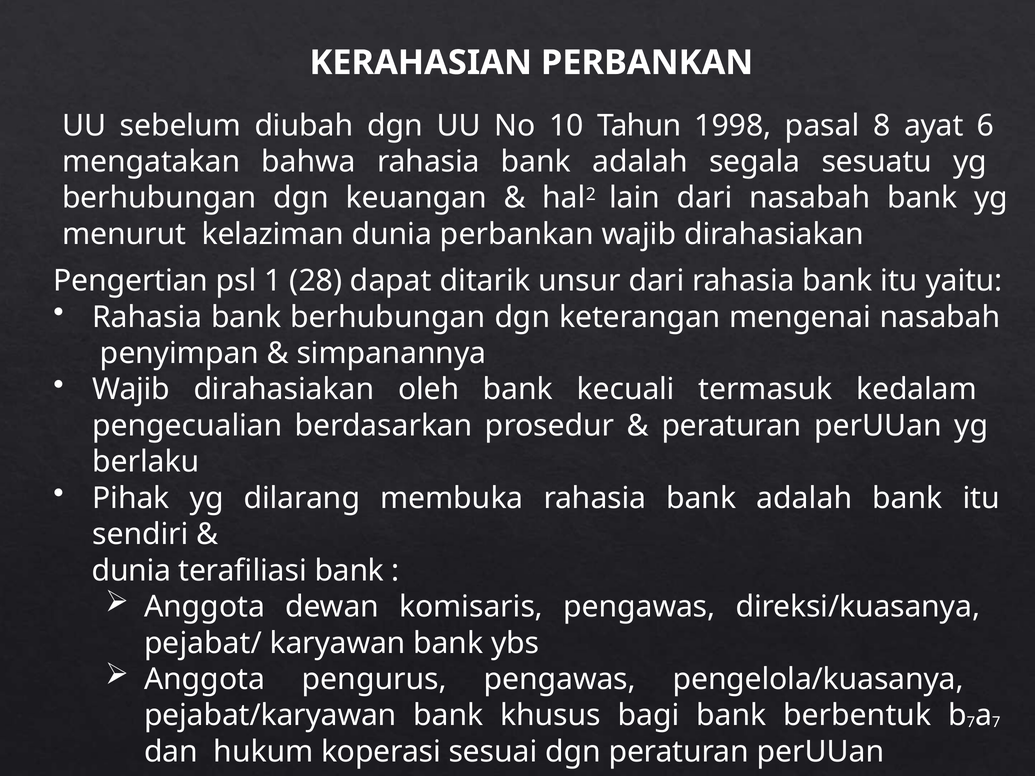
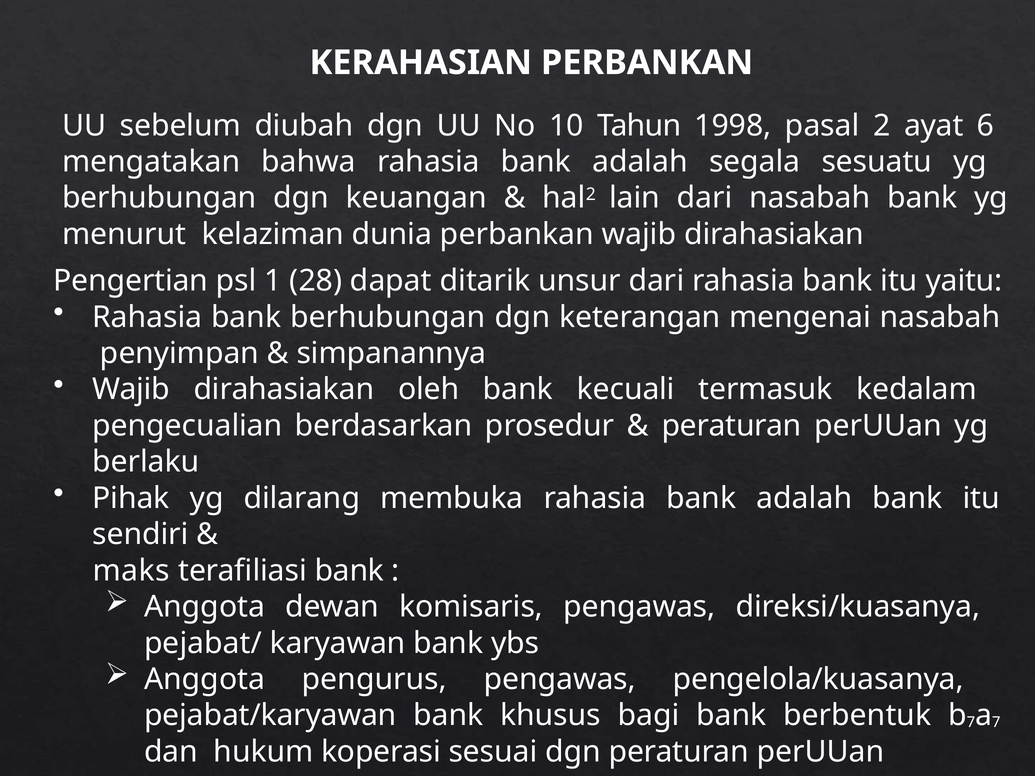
8: 8 -> 2 (882, 126)
dunia: dunia -> maks (131, 571)
